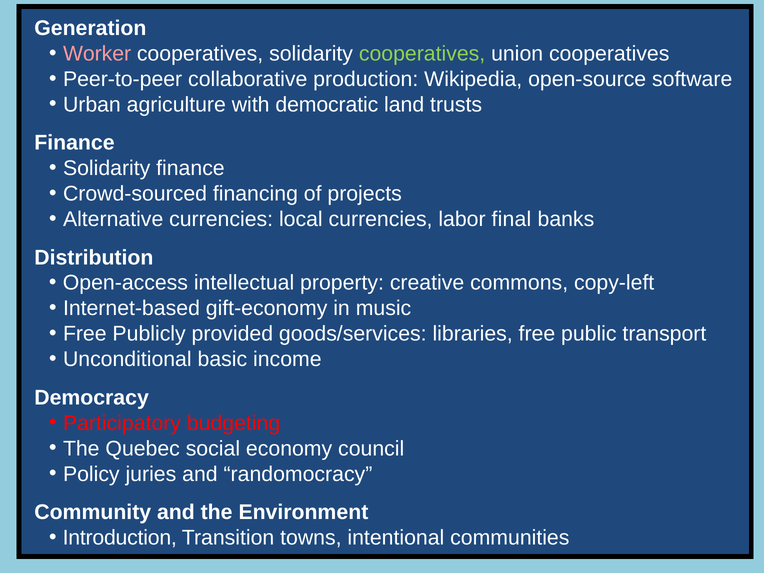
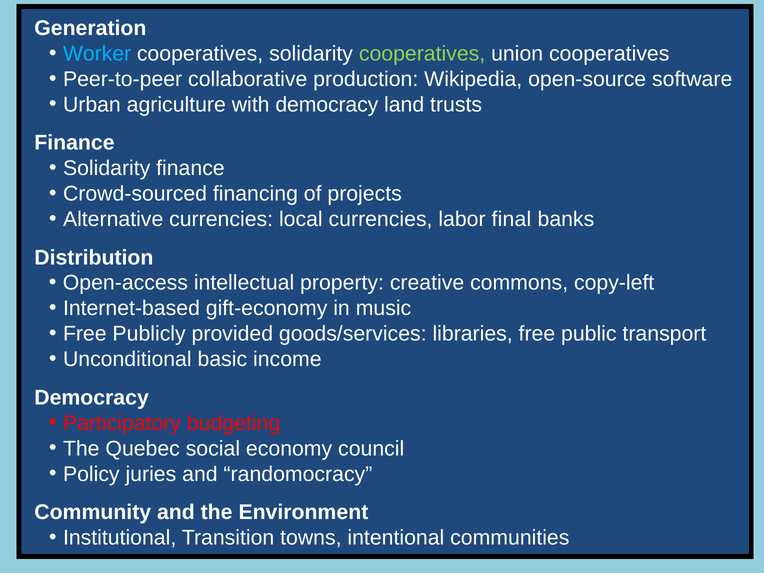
Worker colour: pink -> light blue (97, 54)
with democratic: democratic -> democracy (327, 105)
Introduction: Introduction -> Institutional (120, 538)
